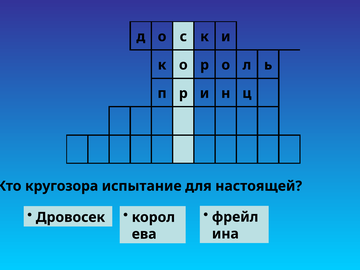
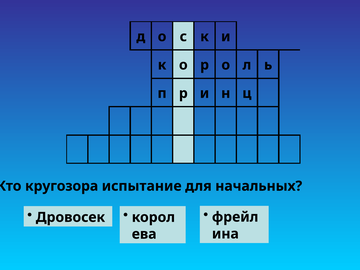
настоящей: настоящей -> начальных (259, 186)
